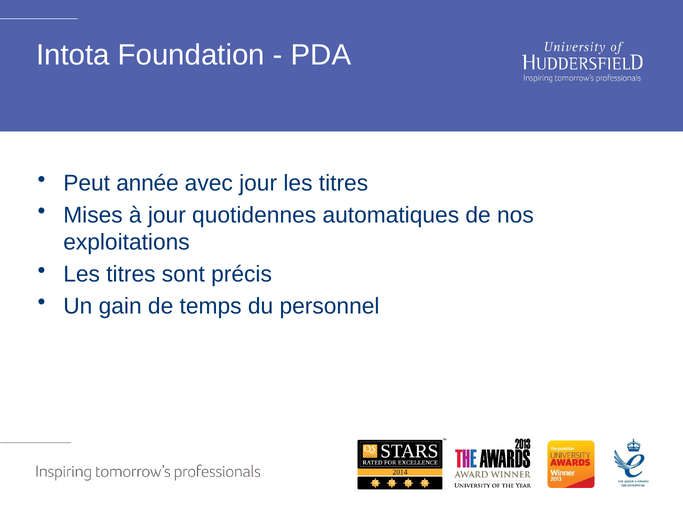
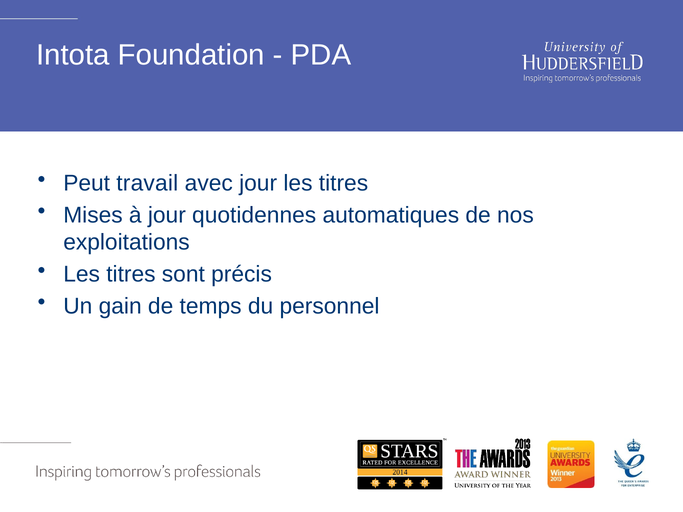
année: année -> travail (147, 183)
